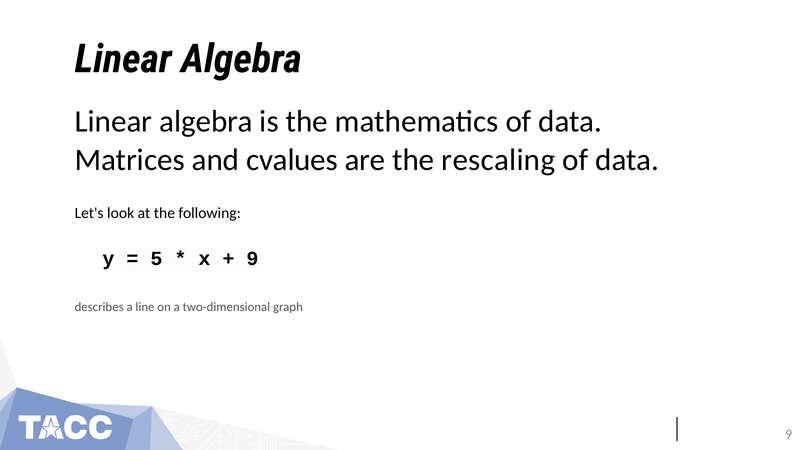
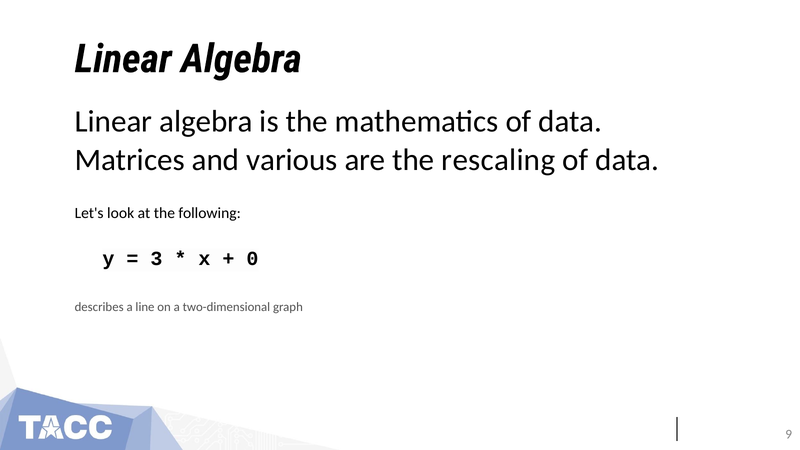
cvalues: cvalues -> various (292, 160)
5: 5 -> 3 (156, 259)
9: 9 -> 0 (252, 259)
